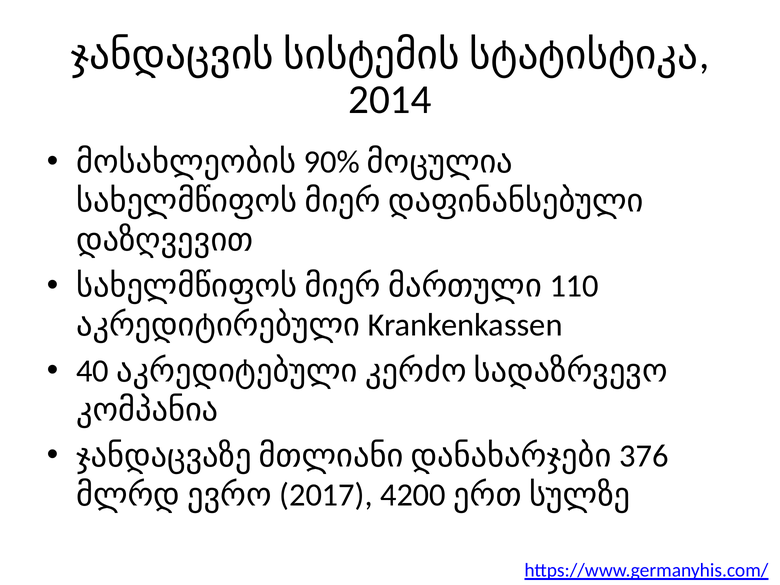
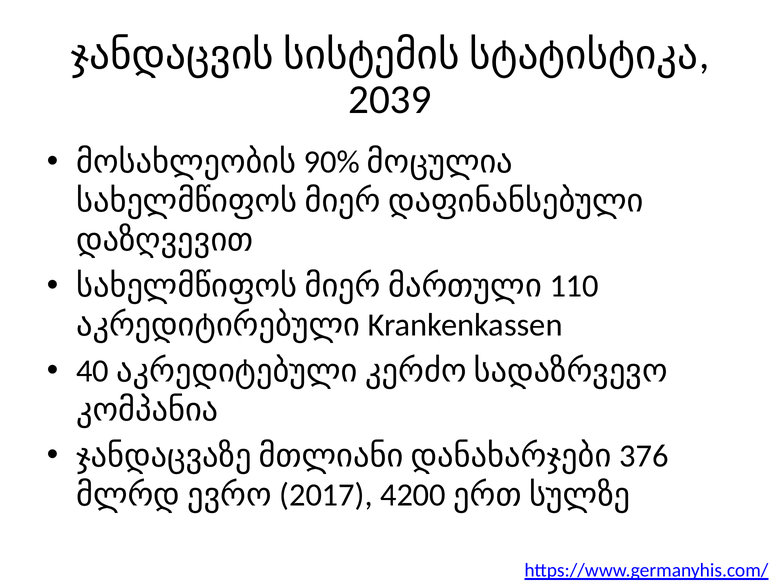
2014: 2014 -> 2039 (390, 100)
